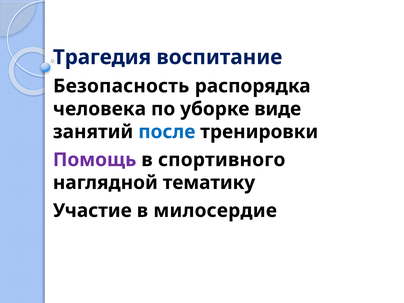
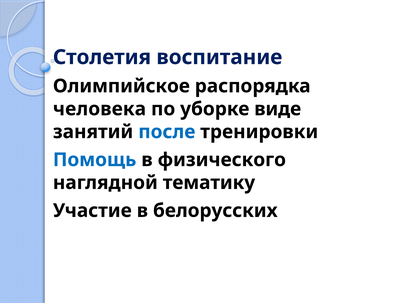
Трагедия: Трагедия -> Столетия (102, 57)
Безопасность: Безопасность -> Олимпийское (121, 86)
Помощь colour: purple -> blue (95, 160)
спортивного: спортивного -> физического (222, 160)
милосердие: милосердие -> белорусских (215, 211)
